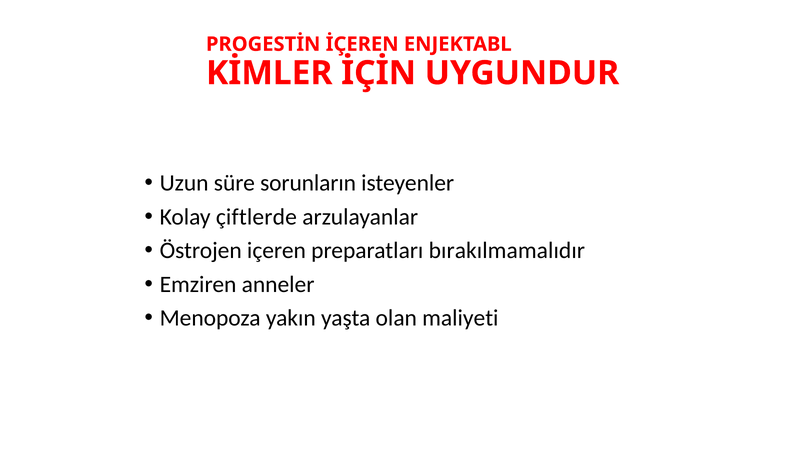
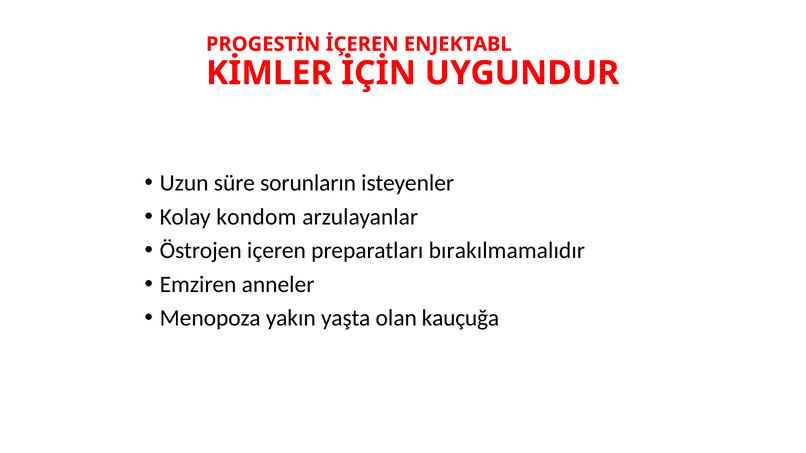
çiftlerde: çiftlerde -> kondom (256, 217)
maliyeti: maliyeti -> kauçuğa (460, 318)
